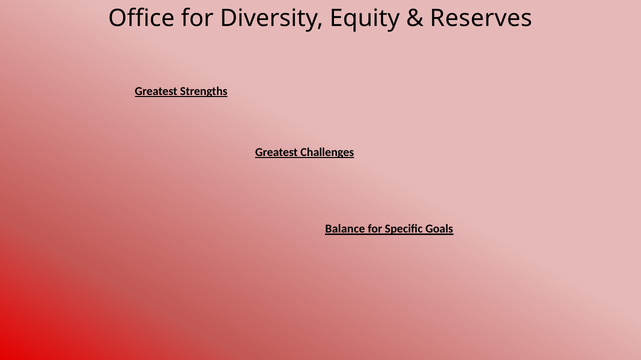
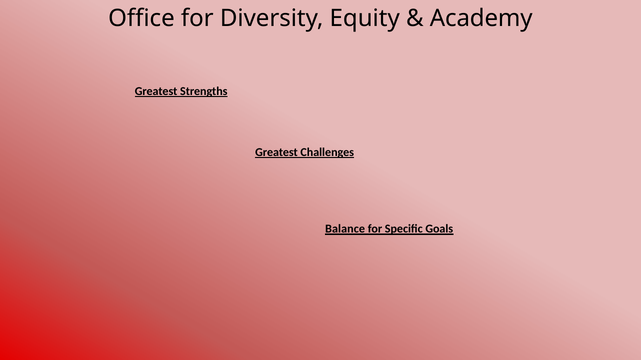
Reserves: Reserves -> Academy (481, 18)
